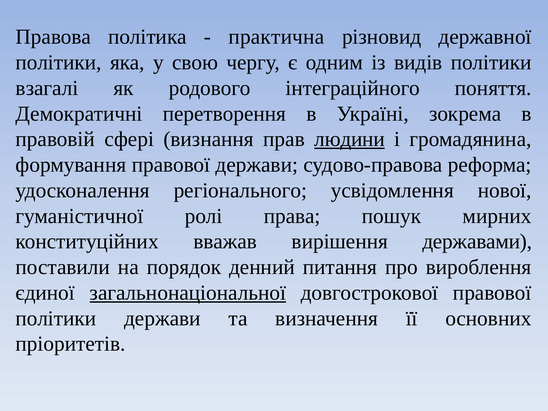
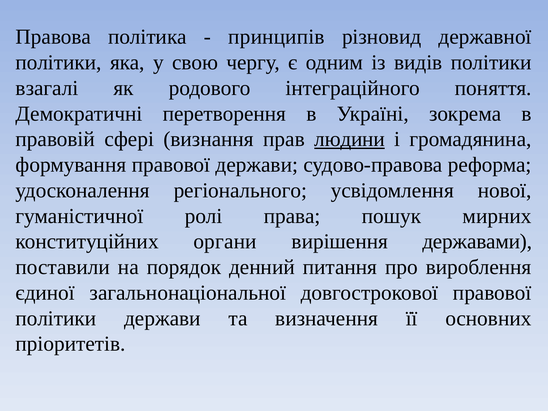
практична: практична -> принципів (276, 37)
вважав: вважав -> органи (225, 242)
загальнонаціональної underline: present -> none (188, 293)
